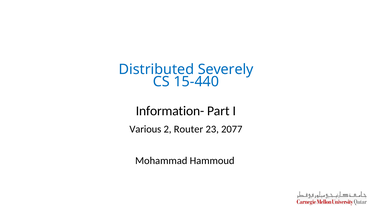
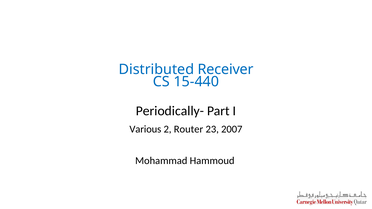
Severely: Severely -> Receiver (226, 69)
Information-: Information- -> Periodically- (170, 111)
2077: 2077 -> 2007 (232, 129)
